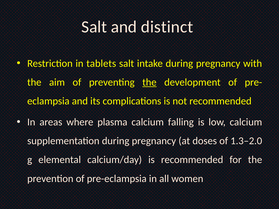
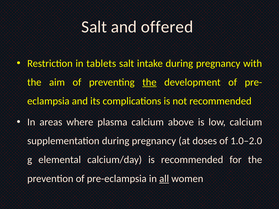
distinct: distinct -> offered (167, 27)
falling: falling -> above (181, 122)
1.3–2.0: 1.3–2.0 -> 1.0–2.0 (246, 141)
all underline: none -> present (164, 179)
